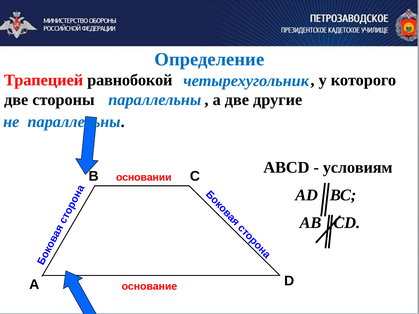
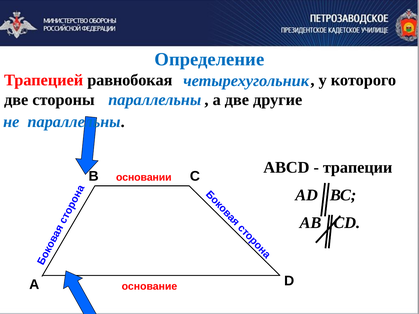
равнобокой: равнобокой -> равнобокая (130, 80)
условиям: условиям -> трапеции (358, 168)
